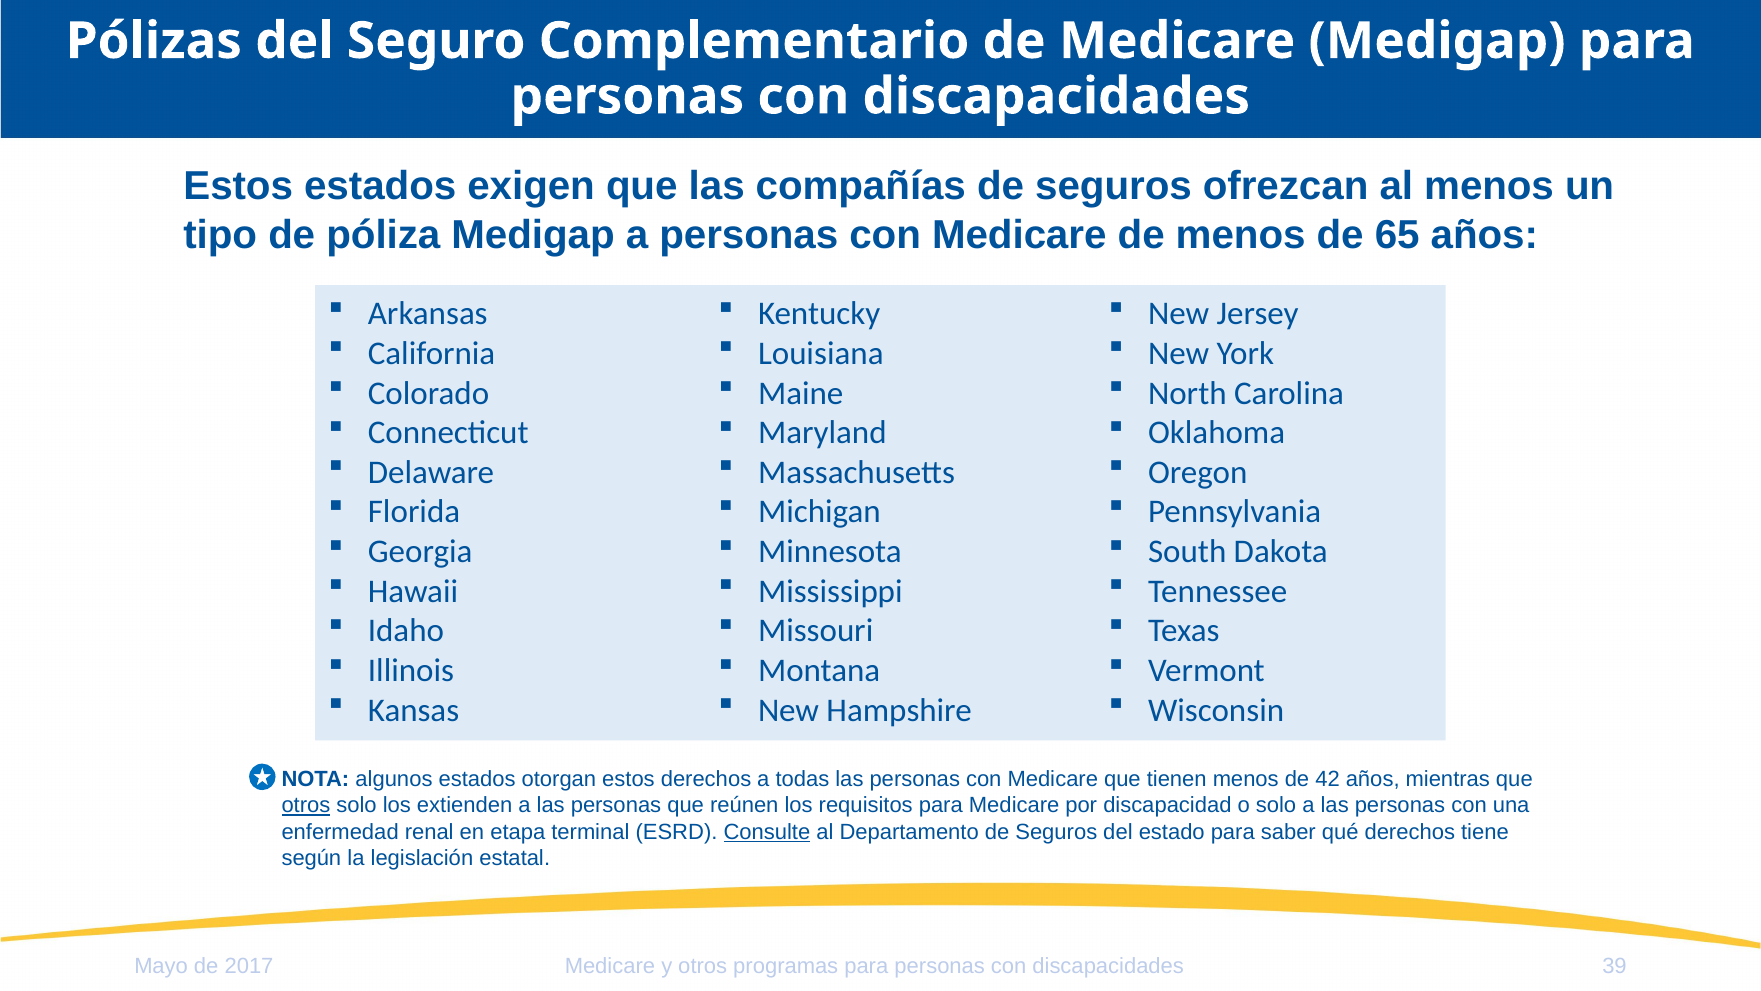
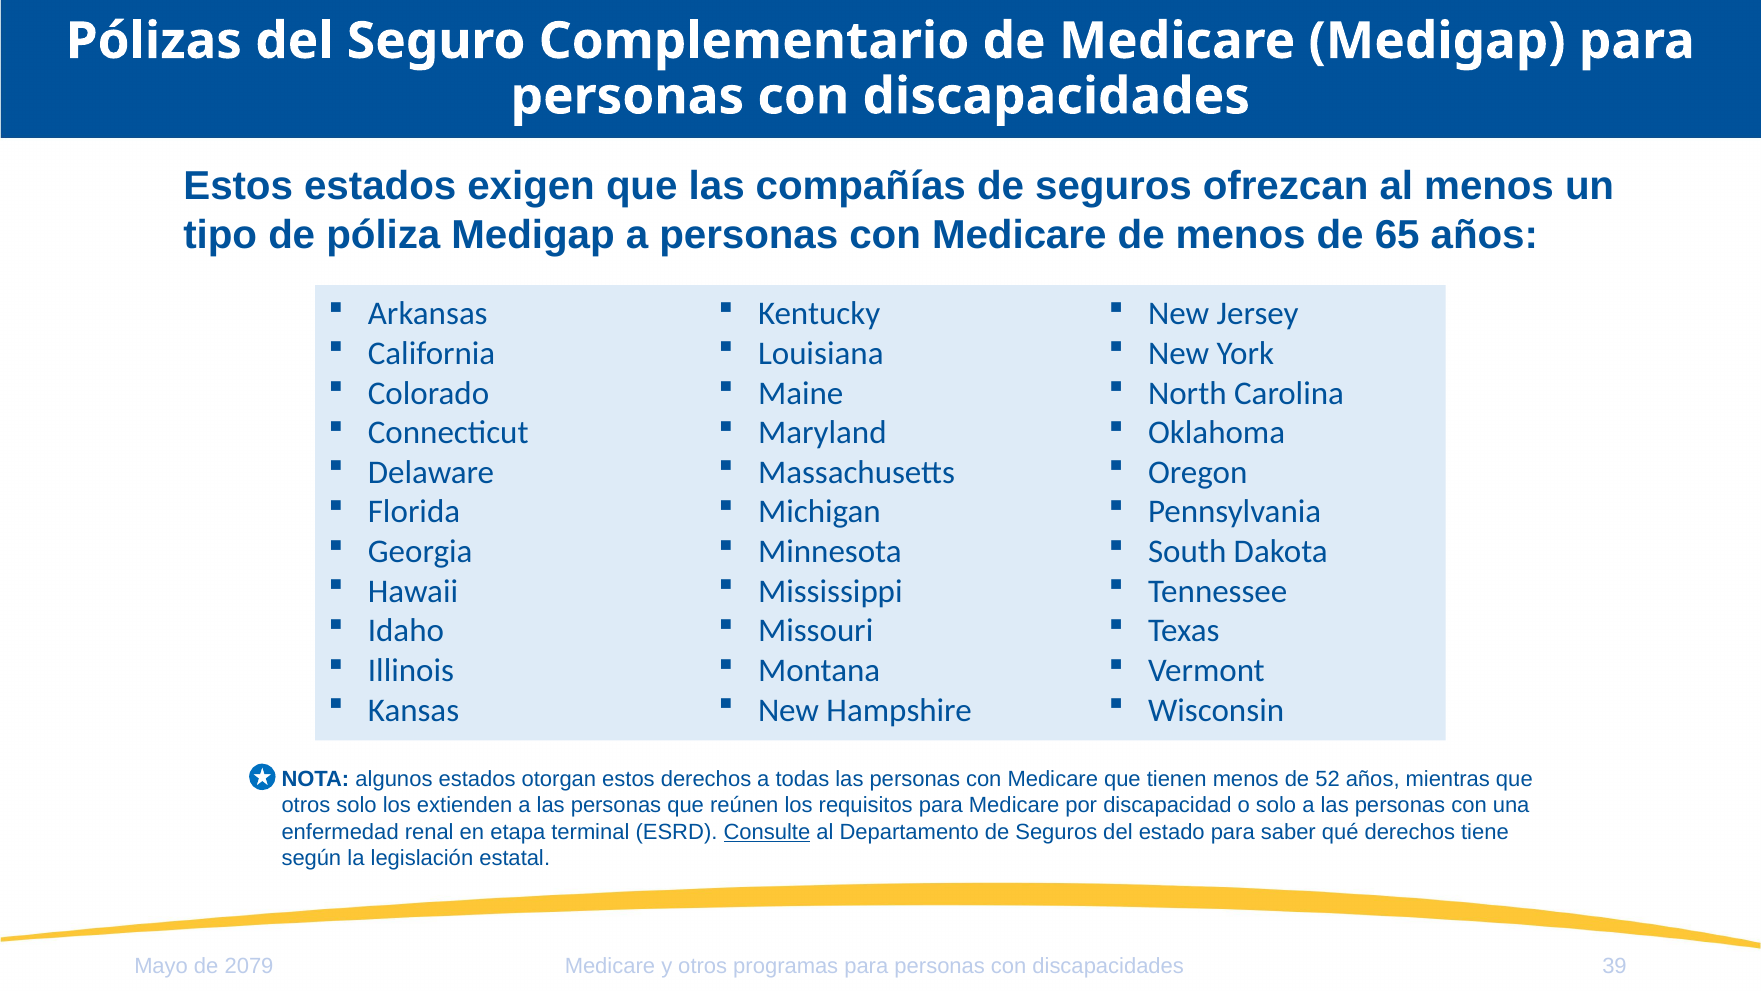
42: 42 -> 52 (1328, 779)
otros underline: present -> none (306, 805)
2017: 2017 -> 2079 (249, 966)
